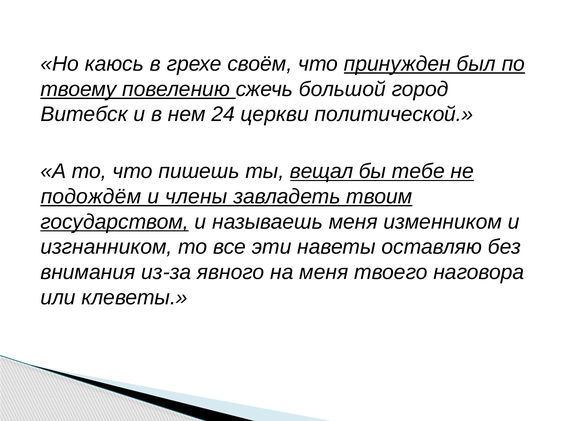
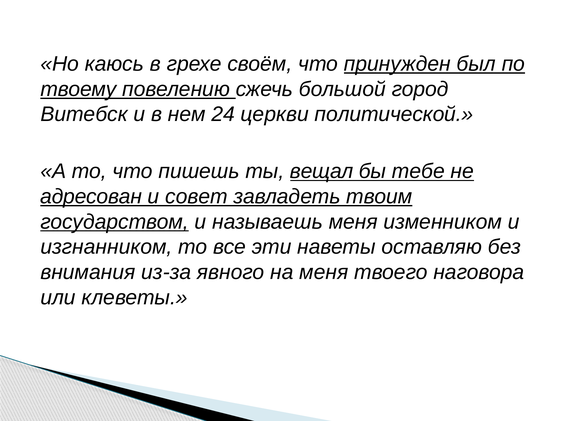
подождём: подождём -> адресован (91, 197)
члены: члены -> совет (196, 197)
